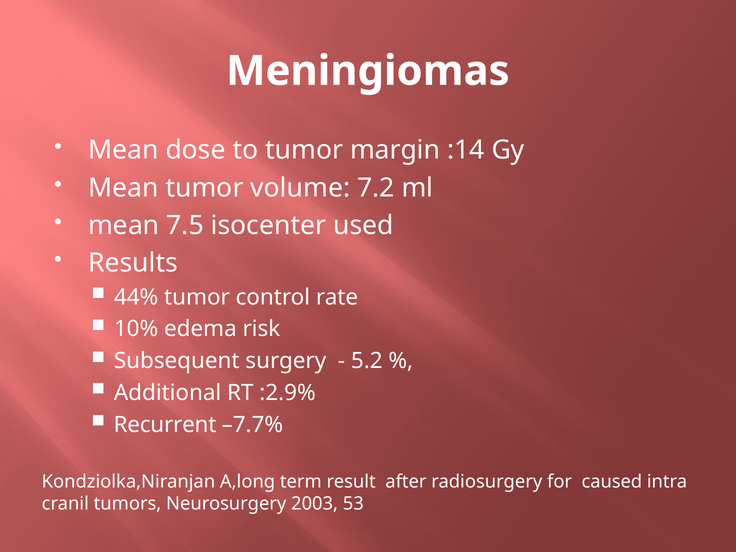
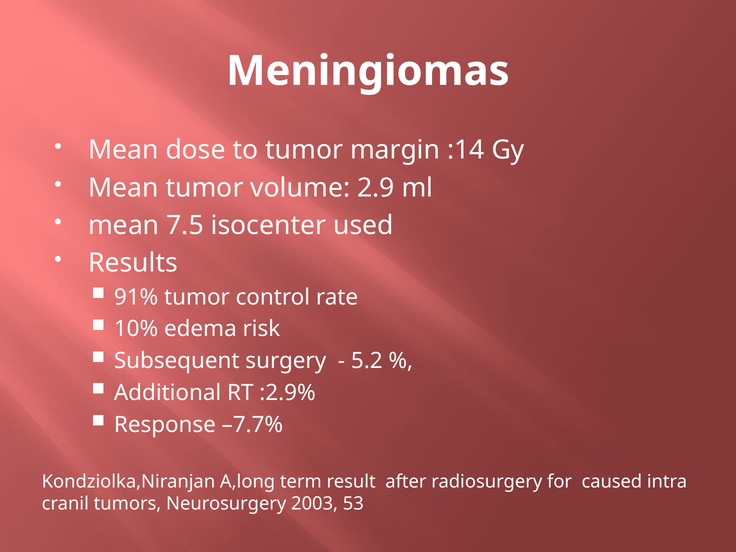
7.2: 7.2 -> 2.9 (376, 188)
44%: 44% -> 91% (136, 297)
Recurrent: Recurrent -> Response (165, 425)
